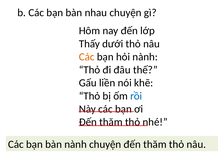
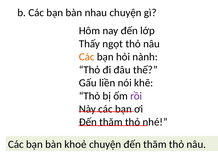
dưới: dưới -> ngọt (113, 44)
rồi colour: blue -> purple (136, 96)
bàn nành: nành -> khoẻ (75, 145)
